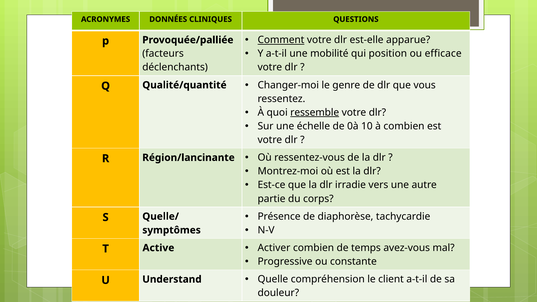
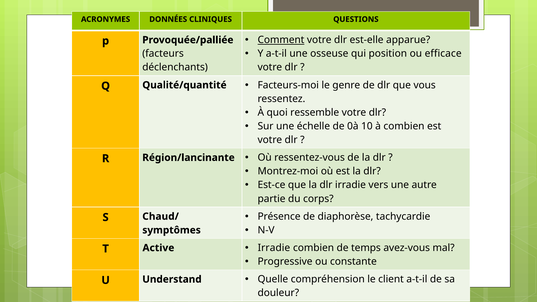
mobilité: mobilité -> osseuse (329, 54)
Changer-moi: Changer-moi -> Facteurs-moi (288, 85)
ressemble underline: present -> none (315, 112)
Quelle/: Quelle/ -> Chaud/ (161, 216)
Activer: Activer -> Irradie (274, 248)
